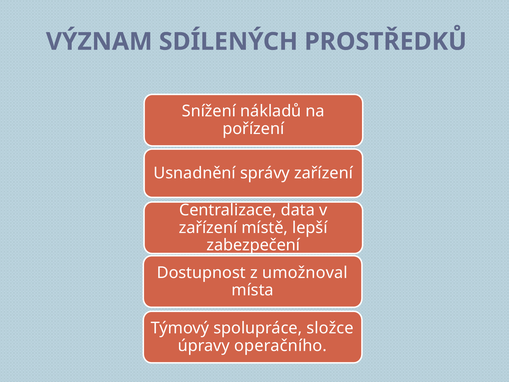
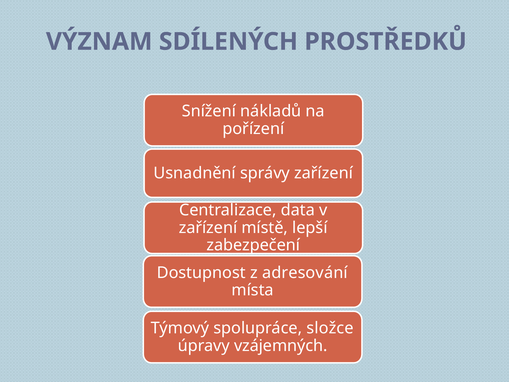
umožnoval: umožnoval -> adresování (305, 272)
operačního: operačního -> vzájemných (281, 346)
